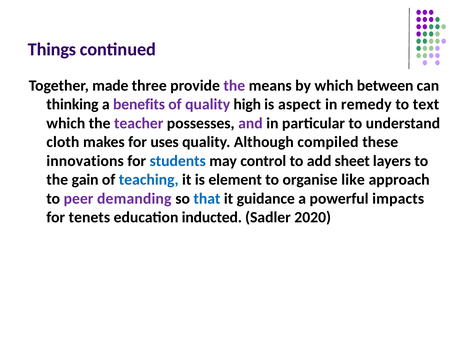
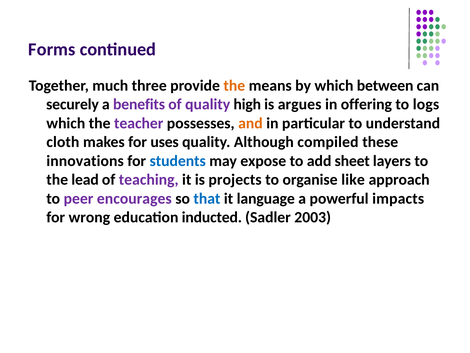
Things: Things -> Forms (52, 49)
made: made -> much (110, 85)
the colour: purple -> orange (234, 85)
thinking: thinking -> securely (72, 104)
aspect: aspect -> argues (300, 104)
remedy: remedy -> offering (366, 104)
text: text -> logs (426, 104)
and colour: purple -> orange (250, 123)
control: control -> expose (263, 161)
gain: gain -> lead (85, 179)
teaching colour: blue -> purple (149, 179)
element: element -> projects (235, 179)
demanding: demanding -> encourages (134, 198)
guidance: guidance -> language (266, 198)
tenets: tenets -> wrong (89, 217)
2020: 2020 -> 2003 (313, 217)
